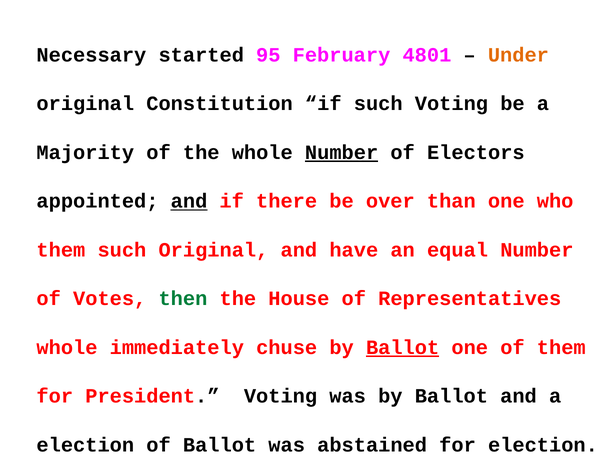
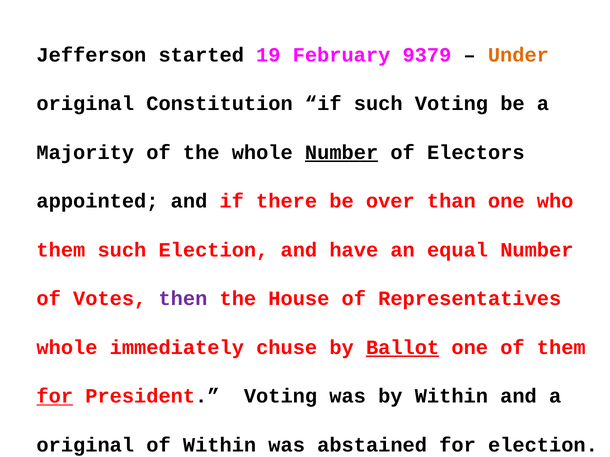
Necessary: Necessary -> Jefferson (91, 55)
95: 95 -> 19 (268, 55)
4801: 4801 -> 9379 (427, 55)
and underline: present -> none (189, 201)
such Original: Original -> Election (213, 250)
then colour: green -> purple (183, 299)
for underline: none -> present (55, 397)
was by Ballot: Ballot -> Within (451, 397)
election: election -> original (85, 445)
of Ballot: Ballot -> Within (220, 445)
